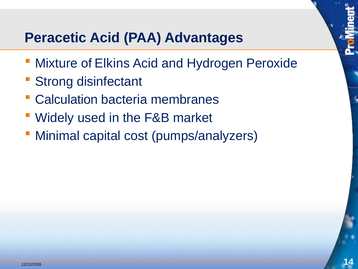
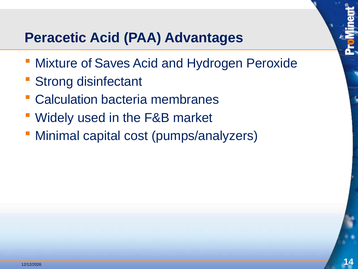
Elkins: Elkins -> Saves (112, 63)
